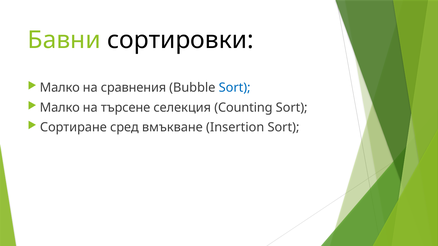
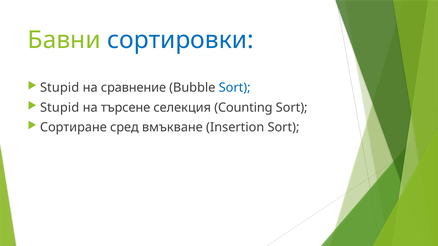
сортировки colour: black -> blue (180, 40)
Малко: Малко -> Stupid (60, 88)
сравнения: сравнения -> сравнение (133, 88)
Малко: Малко -> Stupid (60, 108)
